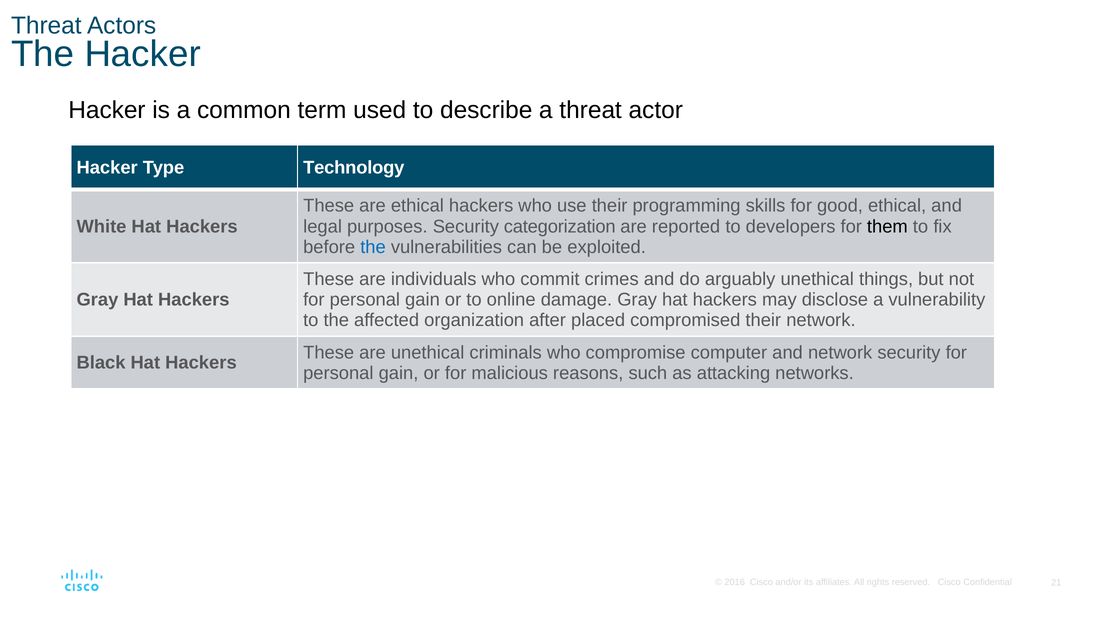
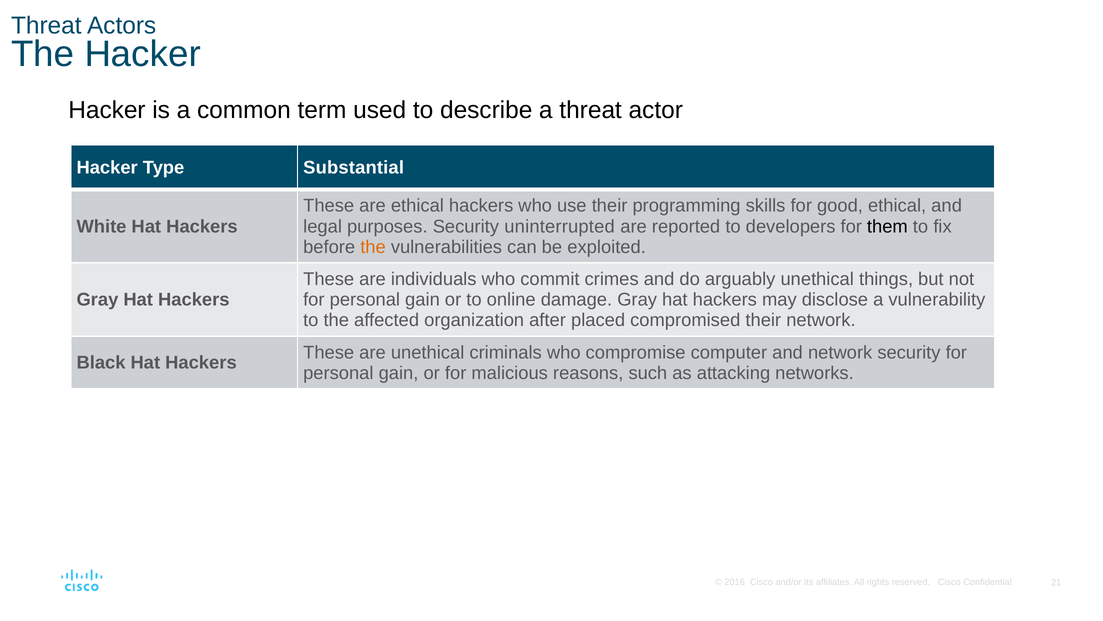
Technology: Technology -> Substantial (354, 167)
categorization: categorization -> uninterrupted (560, 226)
the colour: blue -> orange (373, 247)
